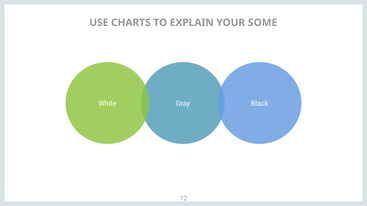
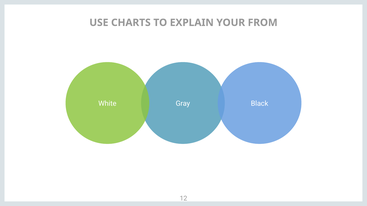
SOME: SOME -> FROM (263, 23)
